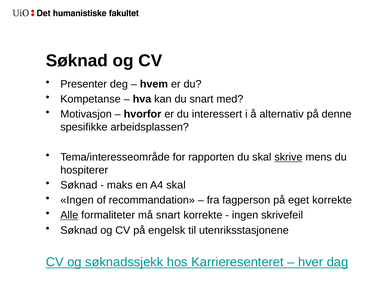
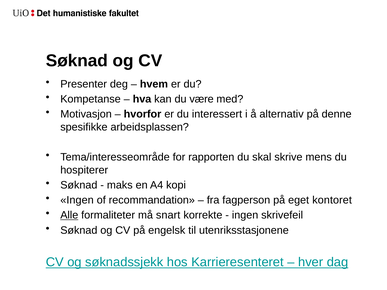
du snart: snart -> være (202, 99)
skrive underline: present -> none (288, 157)
A4 skal: skal -> kopi (176, 185)
eget korrekte: korrekte -> kontoret (332, 200)
